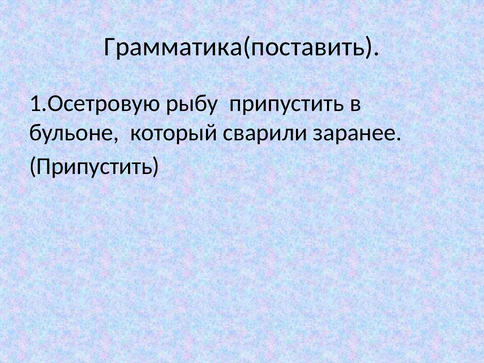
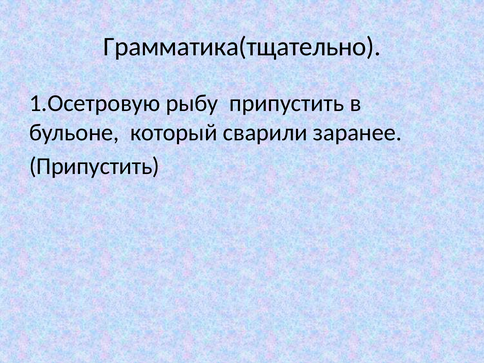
Грамматика(поставить: Грамматика(поставить -> Грамматика(тщательно (242, 47)
